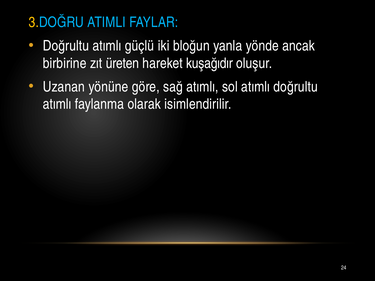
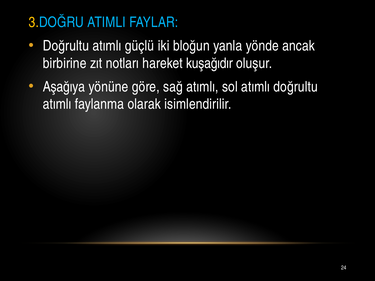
üreten: üreten -> notları (122, 63)
Uzanan: Uzanan -> Aşağıya (64, 87)
